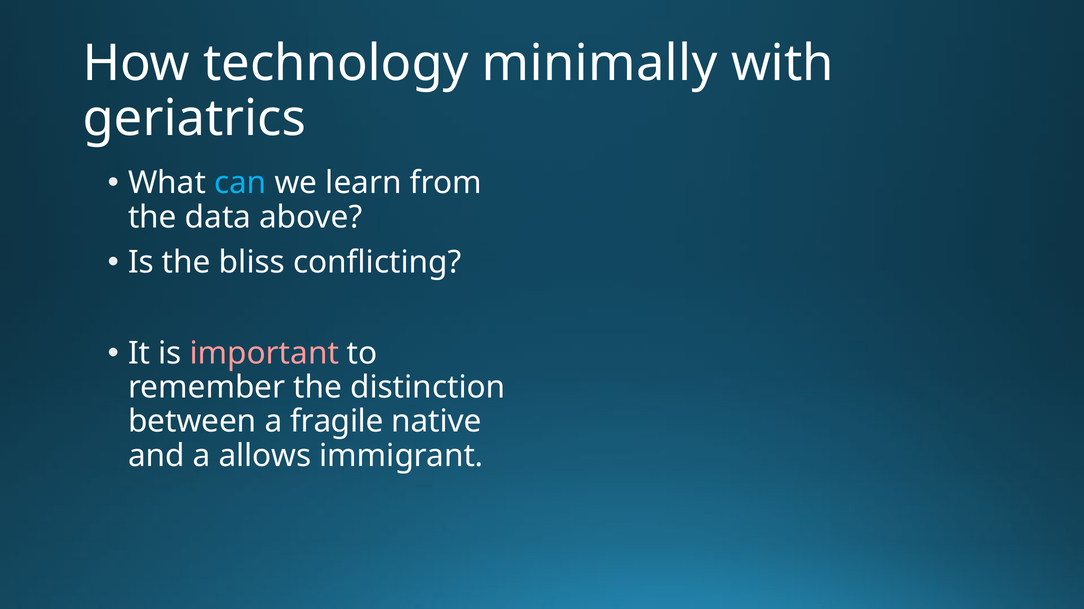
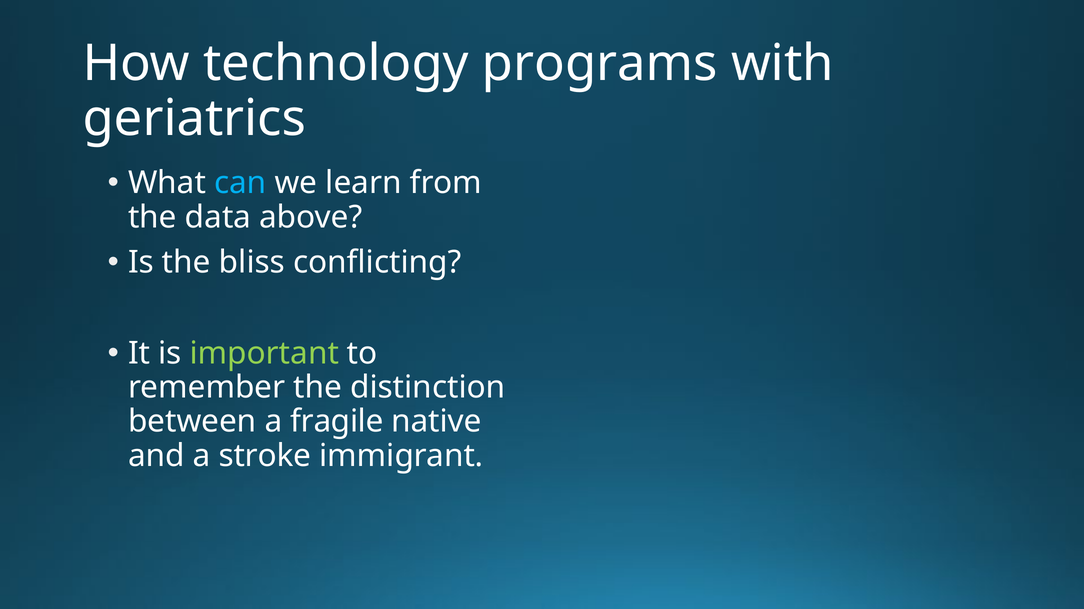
minimally: minimally -> programs (600, 64)
important colour: pink -> light green (264, 354)
allows: allows -> stroke (265, 456)
